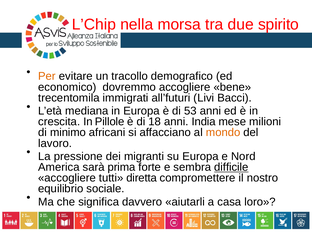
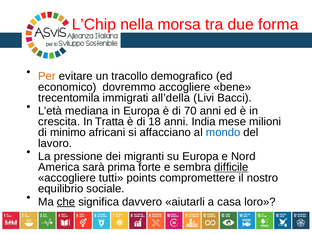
spirito: spirito -> forma (278, 24)
all’futuri: all’futuri -> all’della (171, 98)
53: 53 -> 70 (190, 111)
Pillole: Pillole -> Tratta (110, 122)
mondo colour: orange -> blue (223, 133)
diretta: diretta -> points (142, 178)
che underline: none -> present (66, 202)
